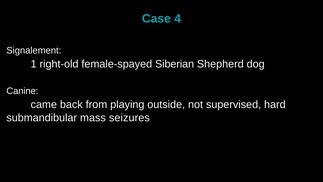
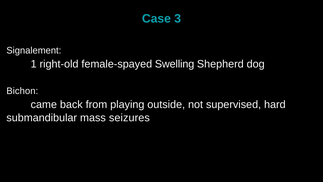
4: 4 -> 3 (178, 18)
Siberian: Siberian -> Swelling (175, 64)
Canine: Canine -> Bichon (22, 91)
